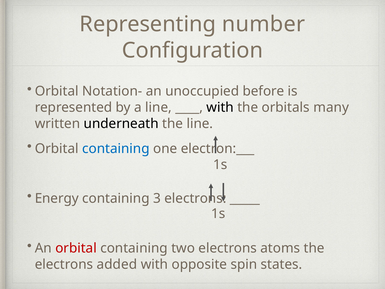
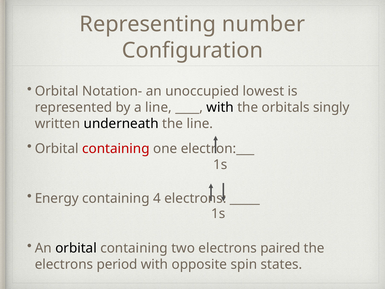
before: before -> lowest (263, 91)
many: many -> singly (331, 107)
containing colour: blue -> red (116, 148)
3: 3 -> 4 (157, 198)
orbital colour: red -> black (76, 248)
atoms: atoms -> paired (280, 248)
added: added -> period (117, 264)
